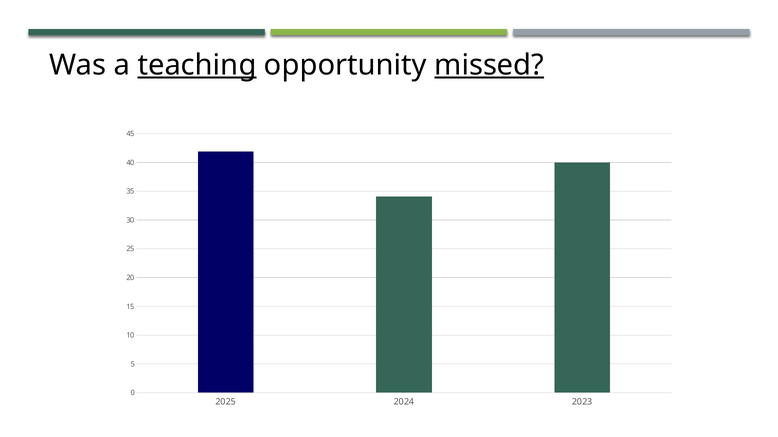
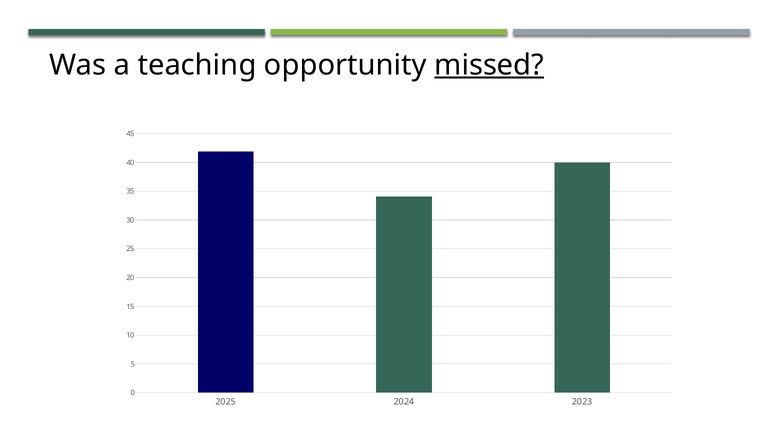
teaching underline: present -> none (197, 65)
